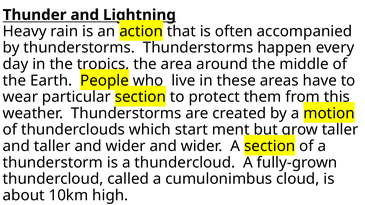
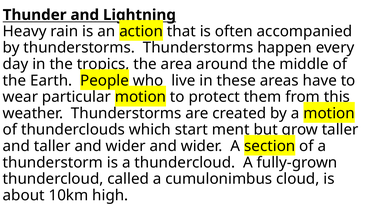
particular section: section -> motion (140, 97)
